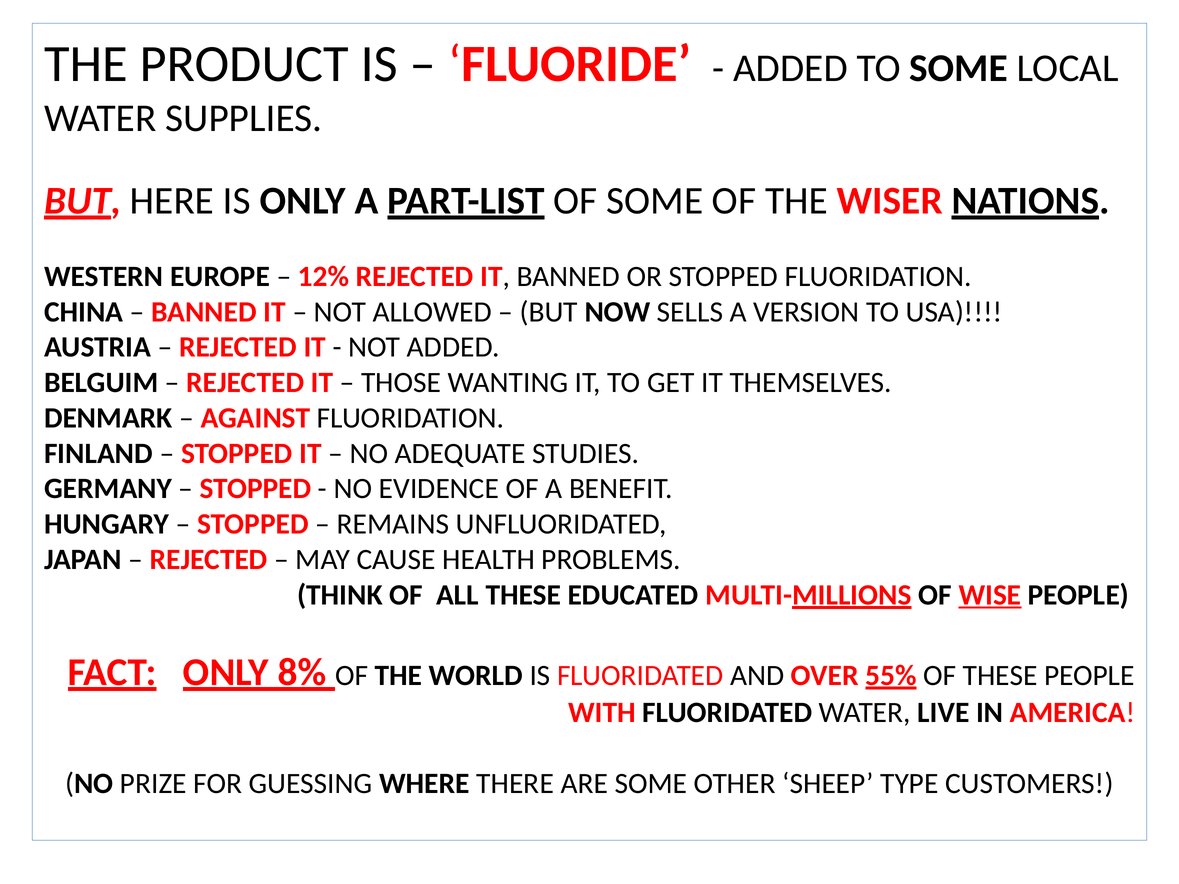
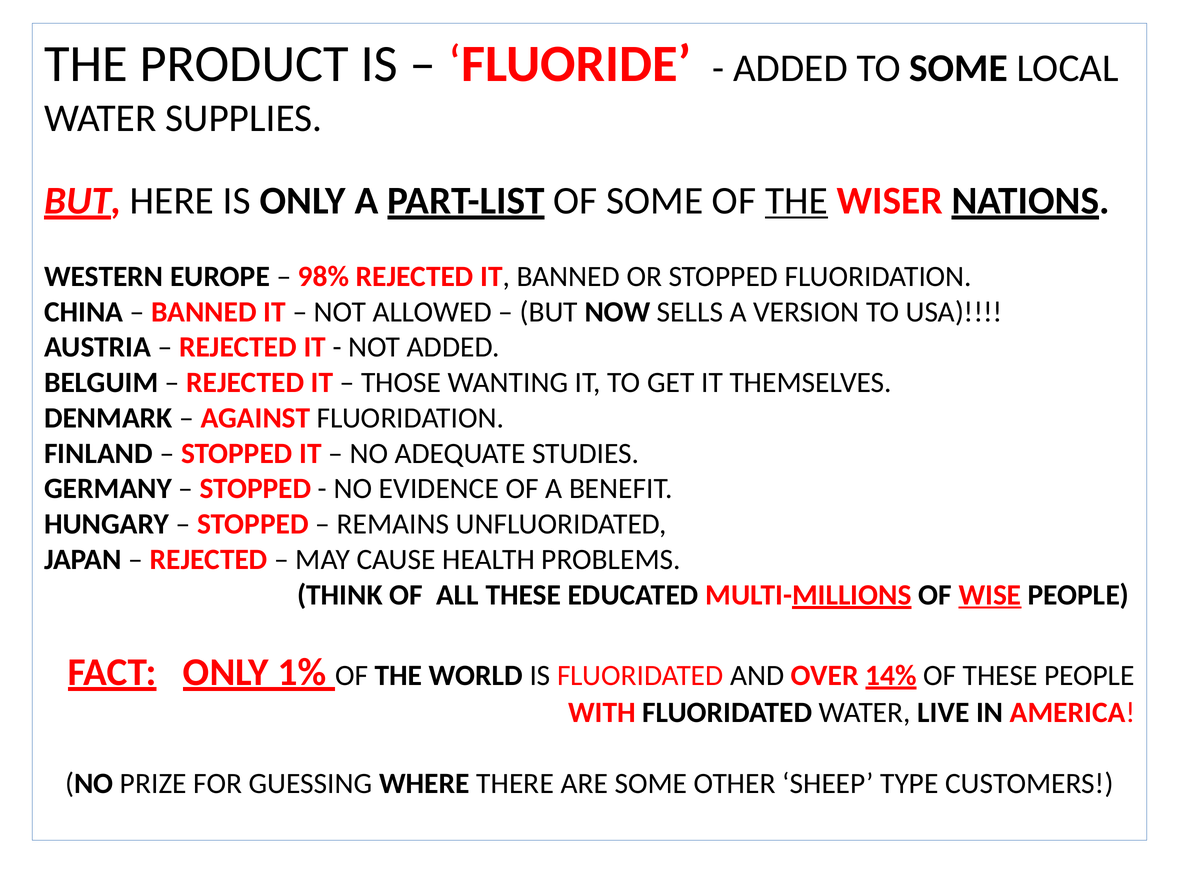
THE underline: none -> present (796, 201)
12%: 12% -> 98% (324, 277)
8%: 8% -> 1% (302, 672)
55%: 55% -> 14% (891, 676)
